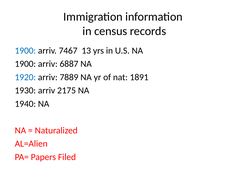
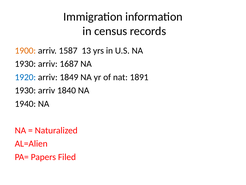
1900 colour: blue -> orange (25, 50)
7467: 7467 -> 1587 (68, 50)
1900: 1900 -> 1930 (25, 64)
6887: 6887 -> 1687 (69, 64)
7889: 7889 -> 1849 (69, 77)
2175: 2175 -> 1840 (67, 90)
